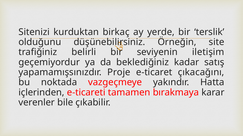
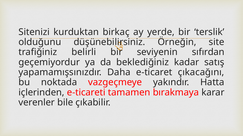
iletişim: iletişim -> sıfırdan (208, 52)
Proje: Proje -> Daha (119, 73)
